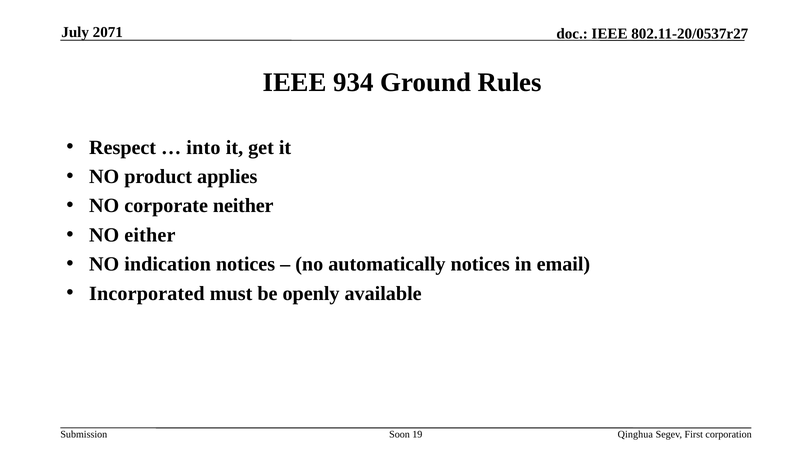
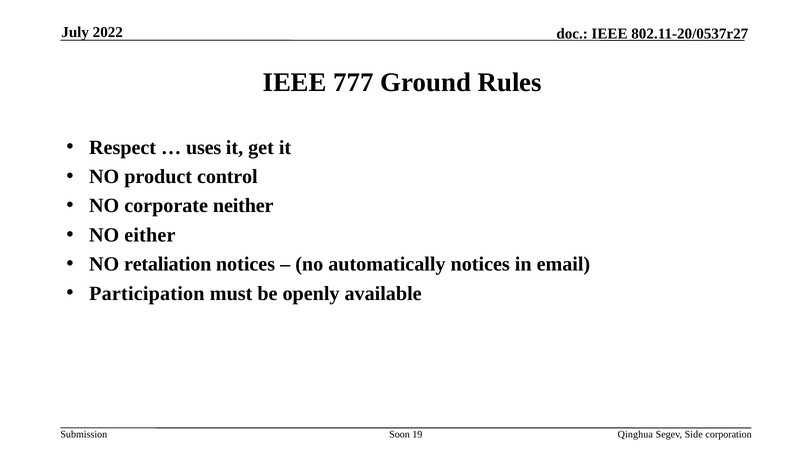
2071: 2071 -> 2022 (108, 32)
934: 934 -> 777 (354, 82)
into: into -> uses (204, 147)
applies: applies -> control (227, 177)
indication: indication -> retaliation (168, 264)
Incorporated: Incorporated -> Participation (147, 293)
First: First -> Side (694, 434)
